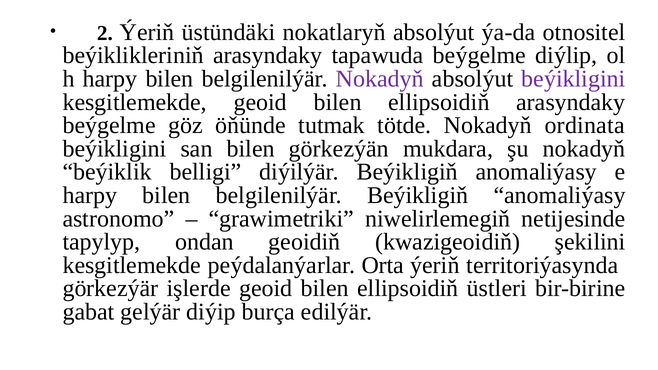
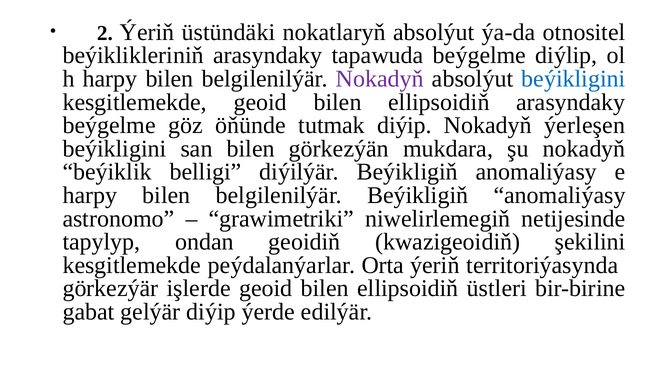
beýikligini colour: purple -> blue (573, 79)
tutmak tötde: tötde -> diýip (404, 125)
ordinata: ordinata -> ýerleşen (585, 125)
burça: burça -> ýerde (268, 312)
